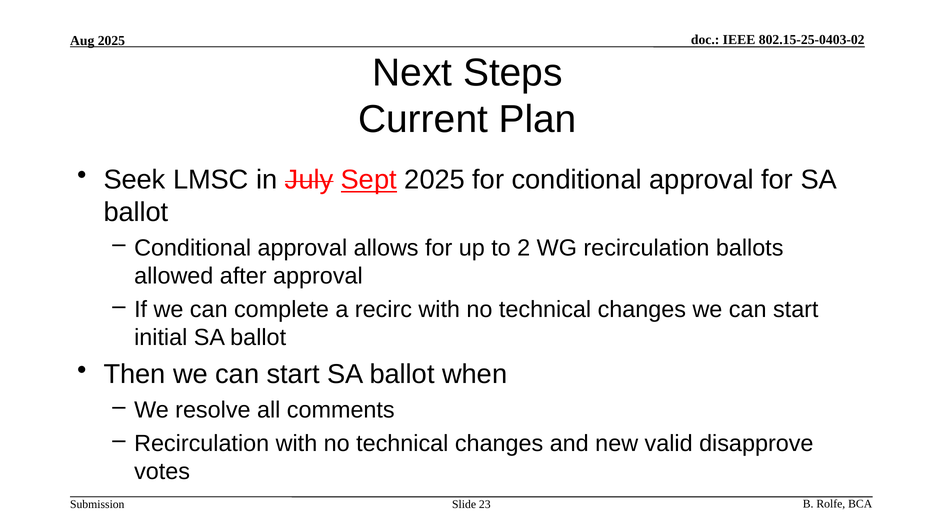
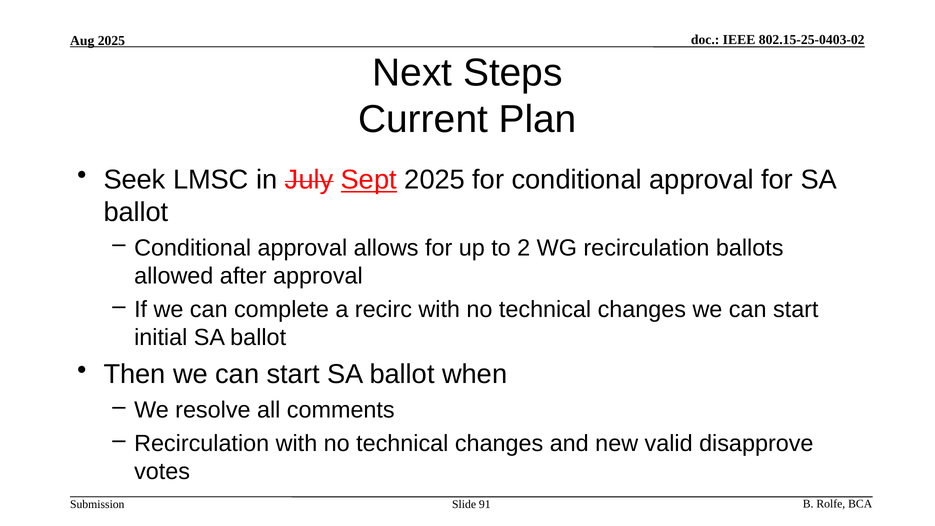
23: 23 -> 91 (485, 504)
